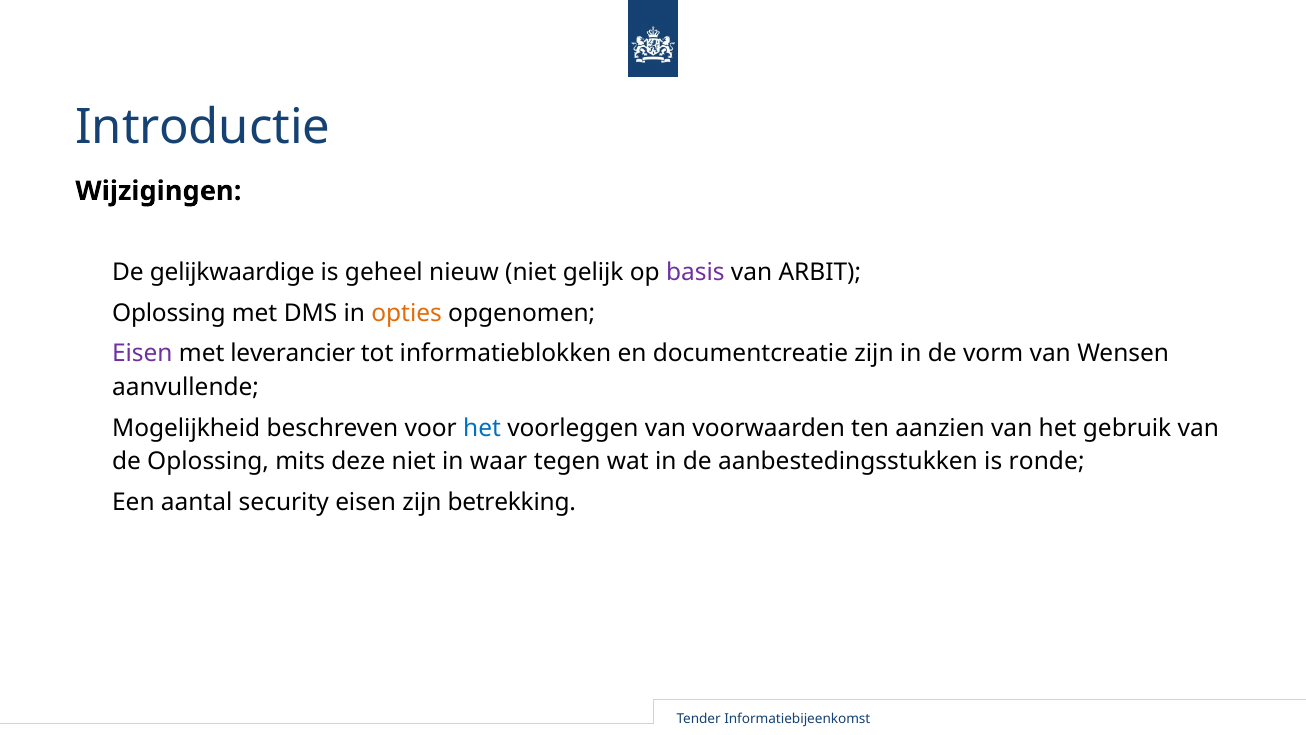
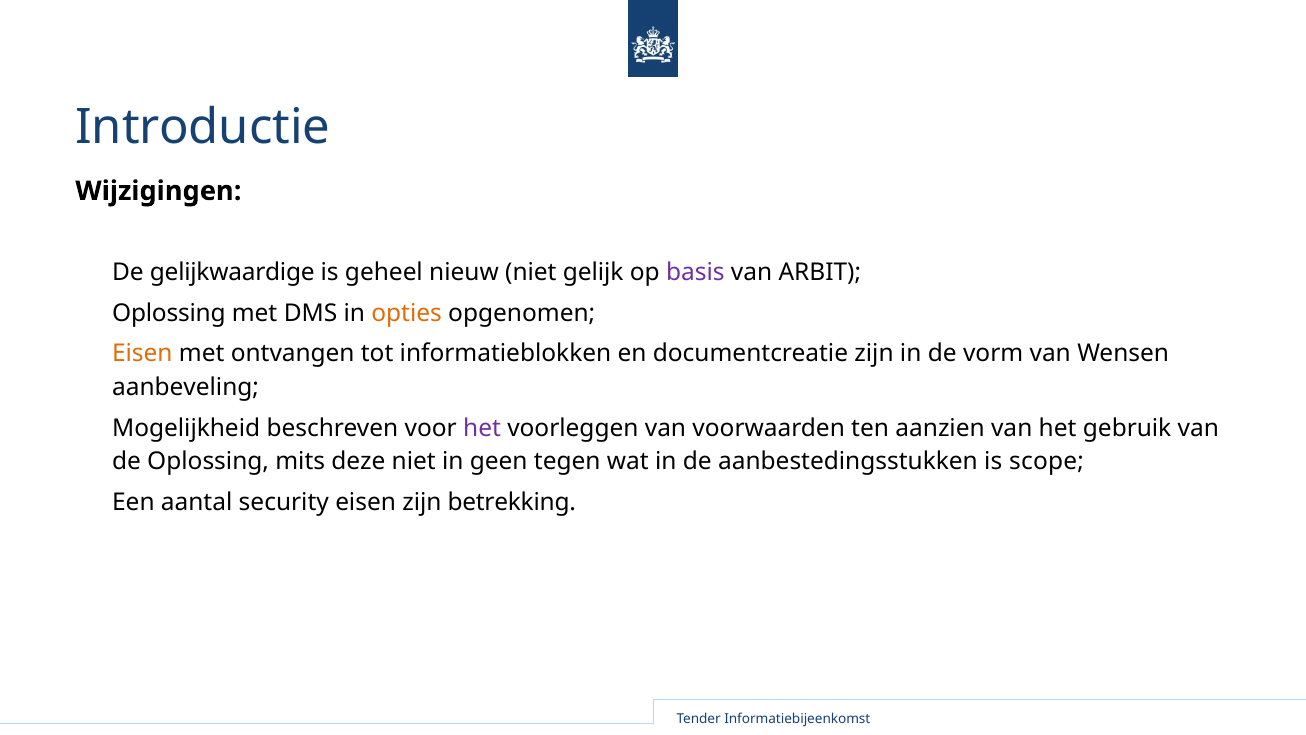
Eisen colour: purple -> orange (142, 353)
leverancier: leverancier -> ontvangen (293, 353)
aanvullende: aanvullende -> aanbeveling (186, 387)
het colour: blue -> purple (482, 428)
waar: waar -> geen (499, 462)
ronde: ronde -> scope (1047, 462)
